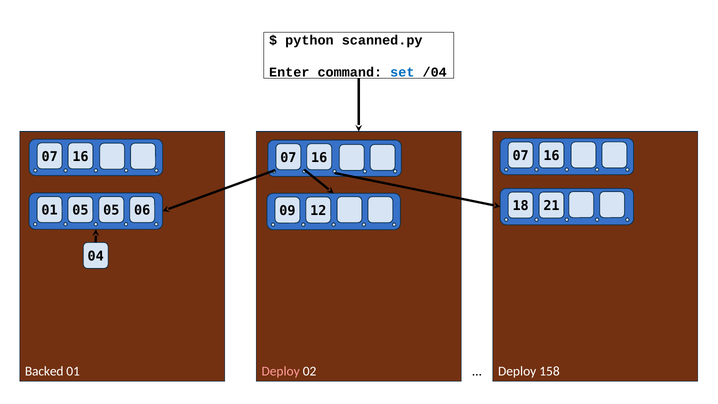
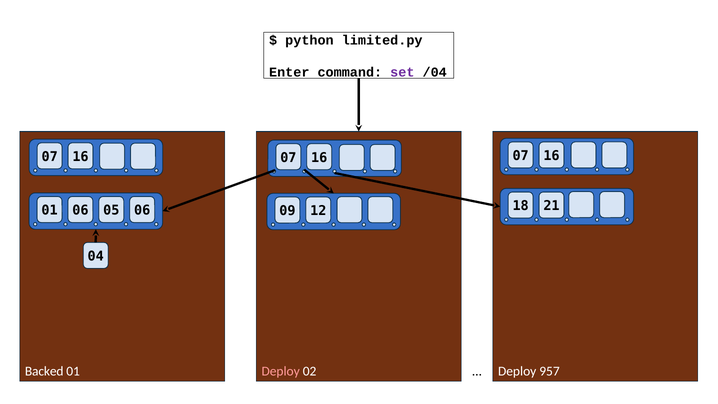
scanned.py: scanned.py -> limited.py (382, 40)
set colour: blue -> purple (402, 72)
01 05: 05 -> 06 (80, 210)
158: 158 -> 957 (549, 371)
